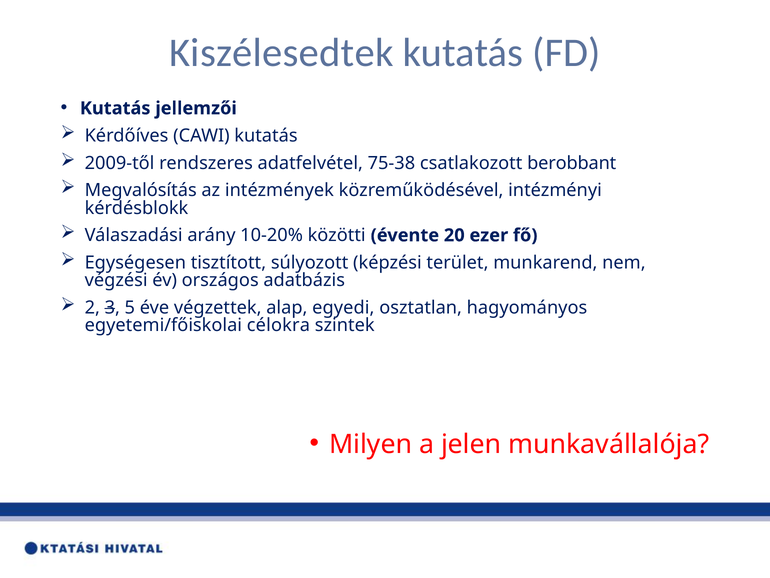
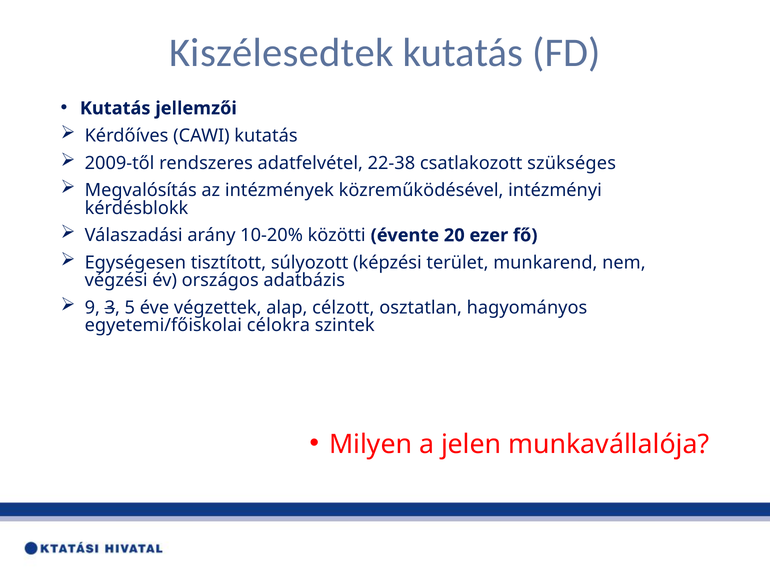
75-38: 75-38 -> 22-38 (391, 163)
berobbant: berobbant -> szükséges (572, 163)
2: 2 -> 9 (92, 307)
egyedi: egyedi -> célzott (343, 307)
